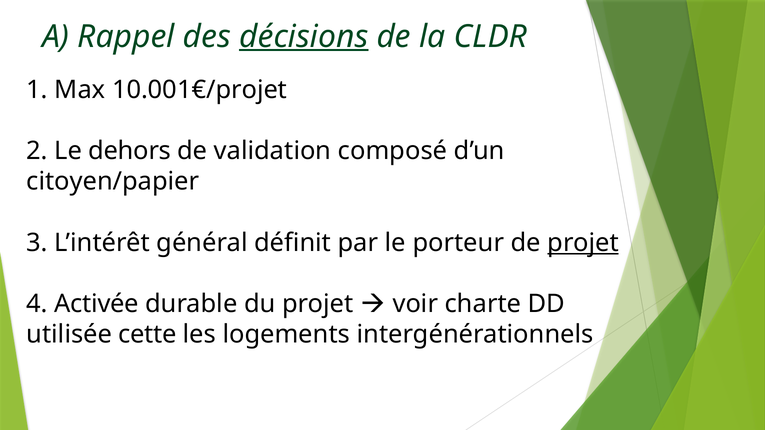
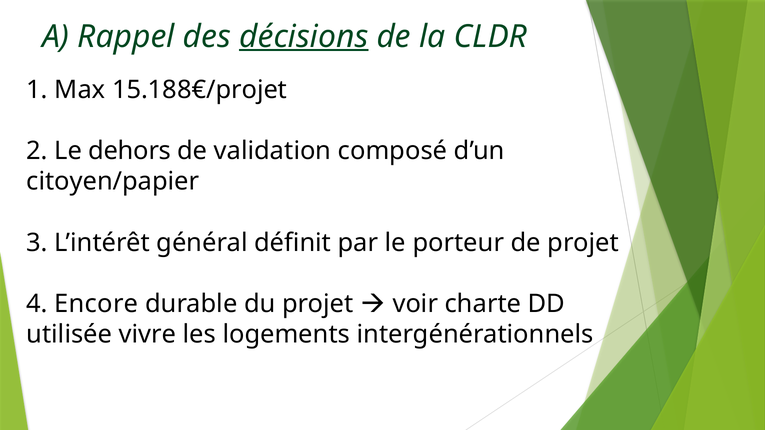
10.001€/projet: 10.001€/projet -> 15.188€/projet (200, 90)
projet underline: present -> none (583, 243)
Activée: Activée -> Encore (96, 304)
cette: cette -> vivre (147, 335)
